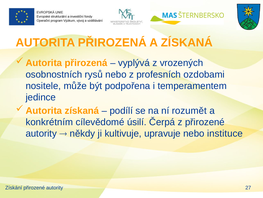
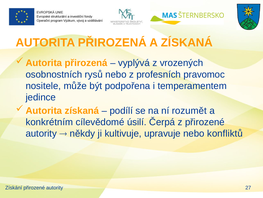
ozdobami: ozdobami -> pravomoc (204, 74)
instituce: instituce -> konfliktů (225, 133)
